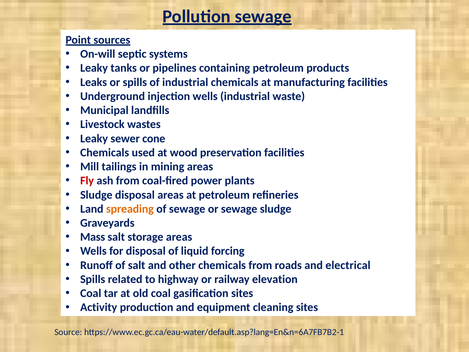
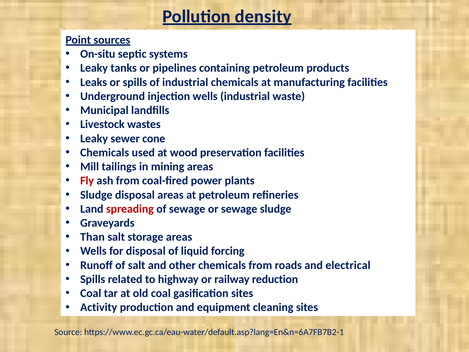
Pollution sewage: sewage -> density (263, 16)
On-will: On-will -> On-situ (98, 54)
spreading colour: orange -> red (130, 209)
Mass: Mass -> Than (92, 237)
elevation: elevation -> reduction (275, 279)
